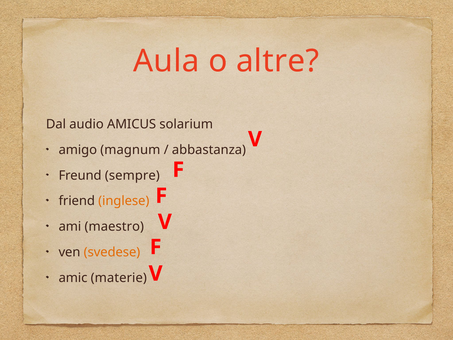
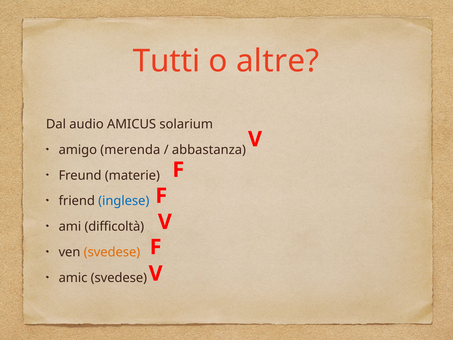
Aula: Aula -> Tutti (167, 61)
magnum: magnum -> merenda (130, 150)
sempre: sempre -> materie (132, 175)
inglese colour: orange -> blue (124, 201)
maestro: maestro -> difficoltà (114, 226)
amic materie: materie -> svedese (119, 278)
